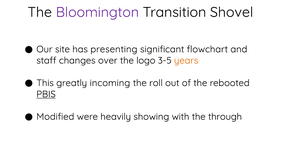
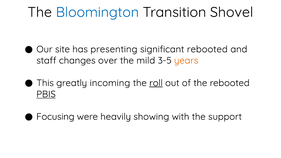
Bloomington colour: purple -> blue (97, 12)
significant flowchart: flowchart -> rebooted (207, 49)
logo: logo -> mild (146, 61)
roll underline: none -> present (156, 83)
Modified: Modified -> Focusing (55, 117)
through: through -> support (225, 117)
